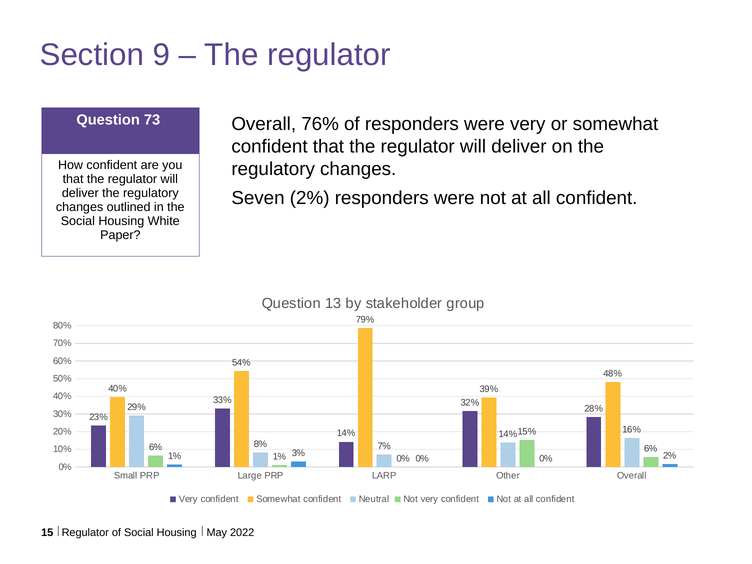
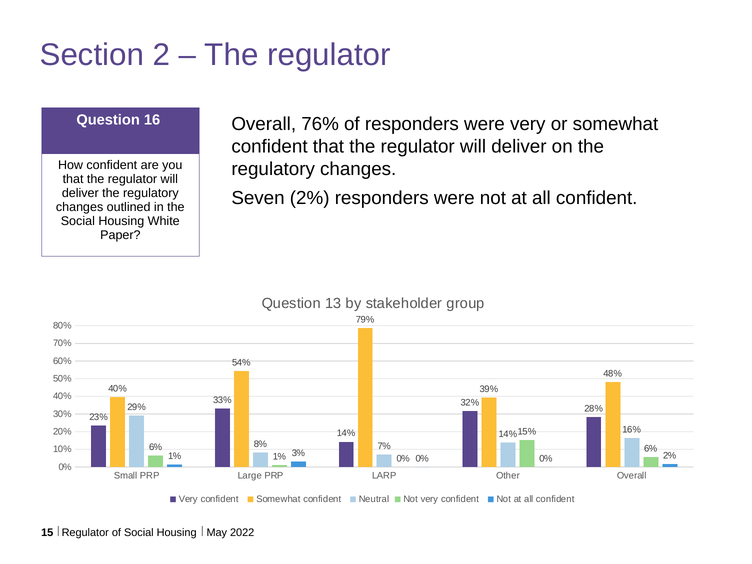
9: 9 -> 2 (162, 55)
73: 73 -> 16 (152, 120)
